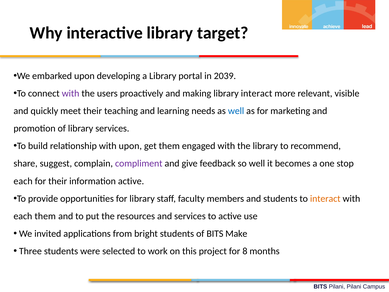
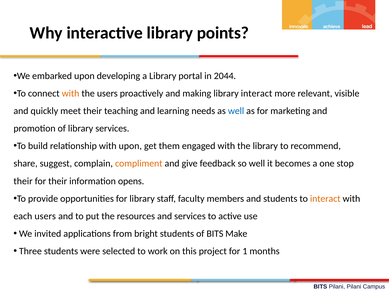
target: target -> points (223, 33)
2039: 2039 -> 2044 (225, 76)
with colour: purple -> orange (71, 93)
compliment colour: purple -> orange (139, 163)
each: each -> their (23, 181)
information active: active -> opens (131, 181)
each them: them -> users (45, 216)
8: 8 -> 1 (245, 251)
